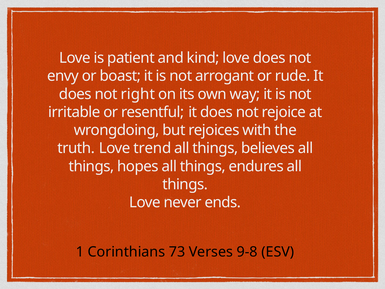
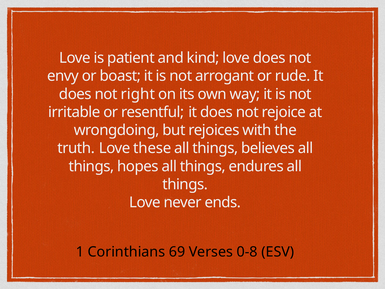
trend: trend -> these (152, 148)
73: 73 -> 69 (177, 252)
9-8: 9-8 -> 0-8 (247, 252)
